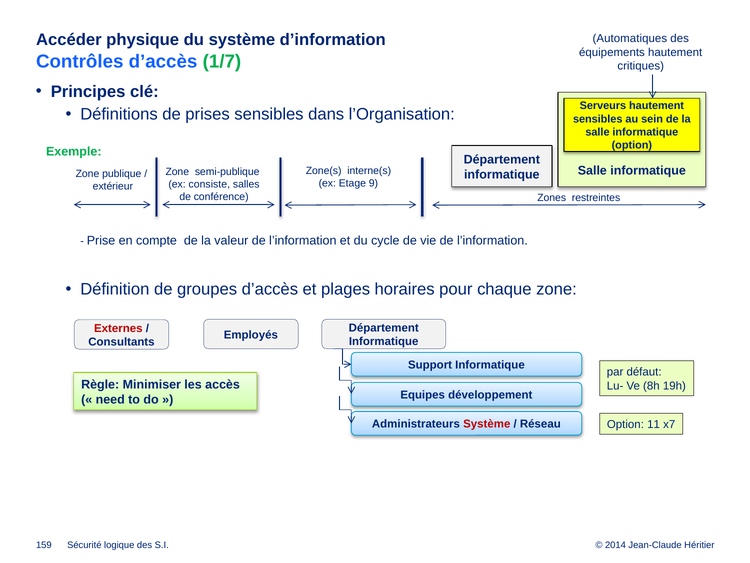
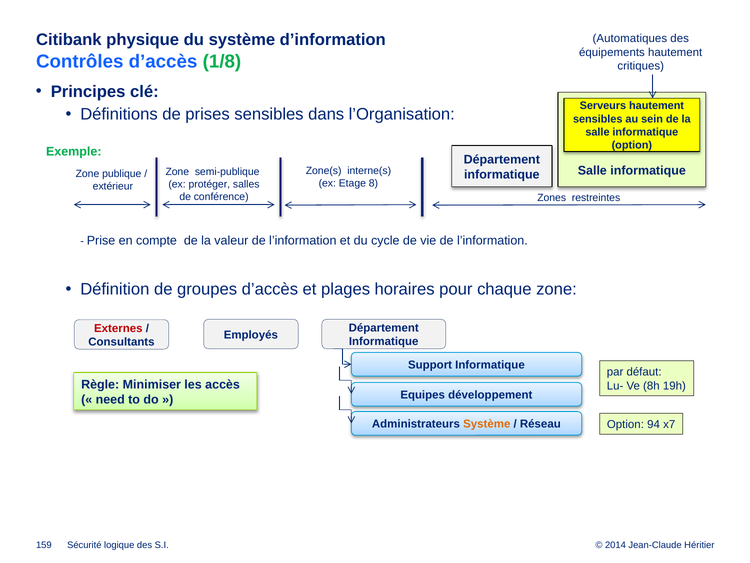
Accéder: Accéder -> Citibank (69, 40)
1/7: 1/7 -> 1/8 (222, 61)
9: 9 -> 8 (373, 183)
consiste: consiste -> protéger (209, 184)
Système colour: red -> orange (487, 424)
11: 11 -> 94 (654, 424)
